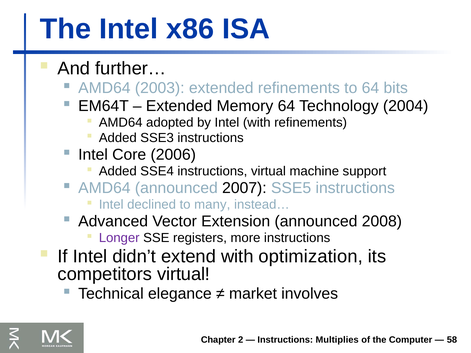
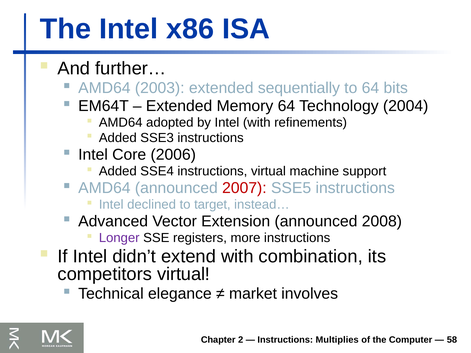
extended refinements: refinements -> sequentially (299, 88)
2007 colour: black -> red (244, 188)
many: many -> target (212, 205)
optimization: optimization -> combination (311, 257)
